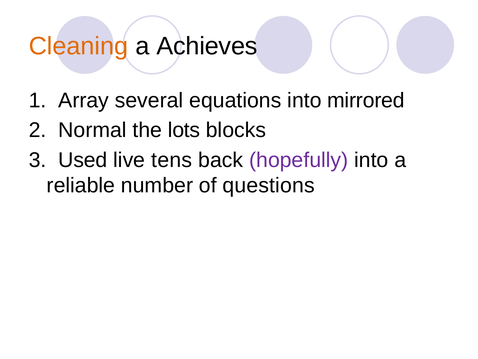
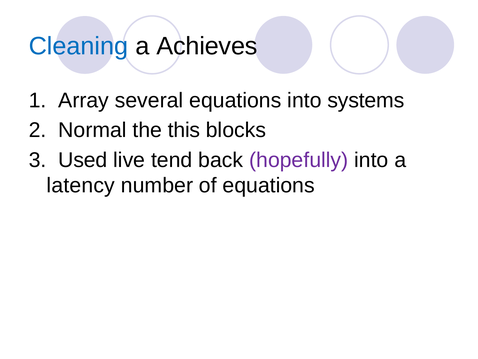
Cleaning colour: orange -> blue (78, 46)
mirrored: mirrored -> systems (366, 100)
lots: lots -> this (184, 130)
tens: tens -> tend (172, 160)
reliable: reliable -> latency (81, 185)
of questions: questions -> equations (269, 185)
